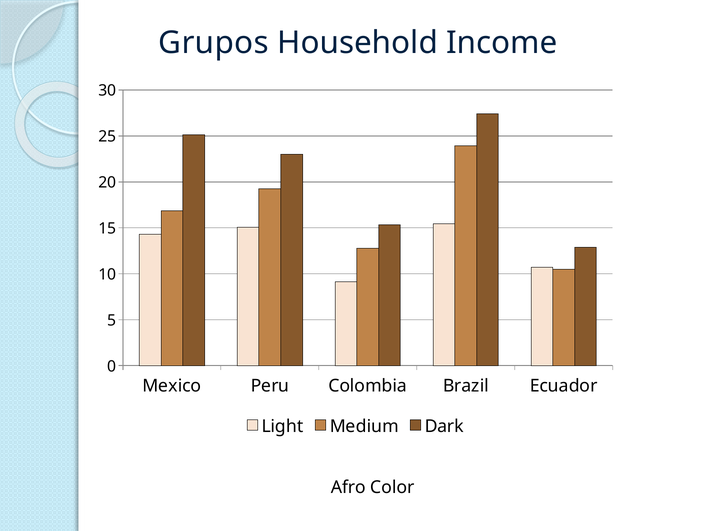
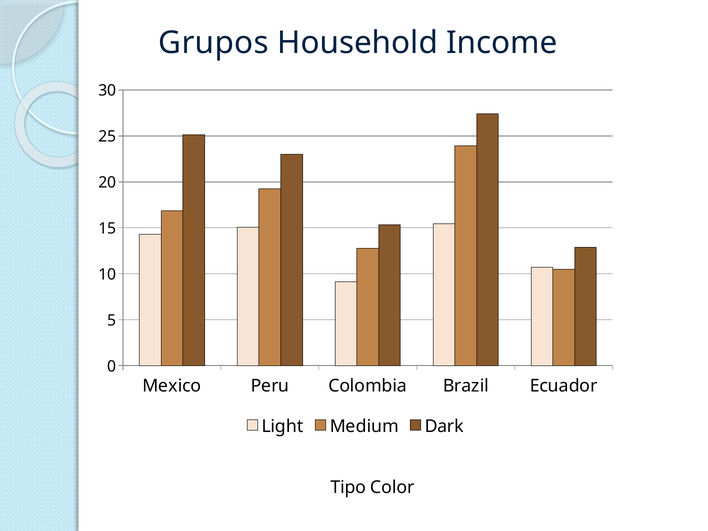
Afro: Afro -> Tipo (348, 487)
